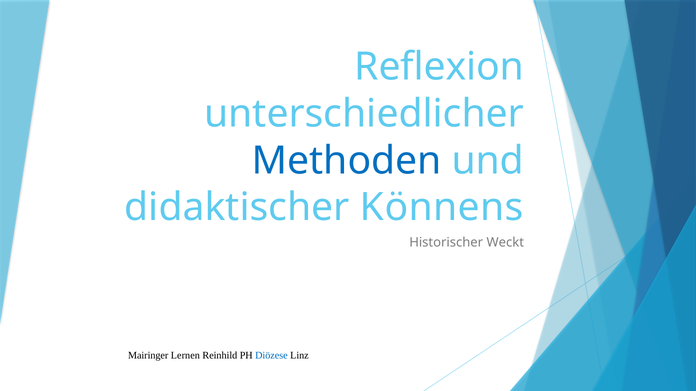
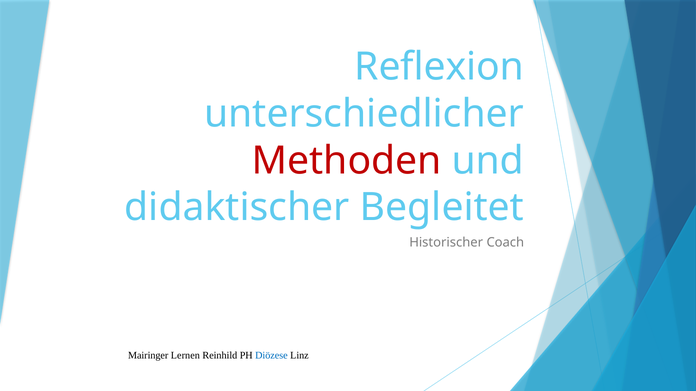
Methoden colour: blue -> red (347, 161)
Könnens: Könnens -> Begleitet (442, 208)
Weckt: Weckt -> Coach (505, 243)
